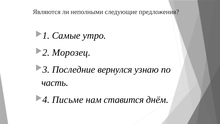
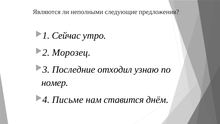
Самые: Самые -> Сейчас (66, 35)
вернулся: вернулся -> отходил (115, 69)
часть: часть -> номер (55, 83)
